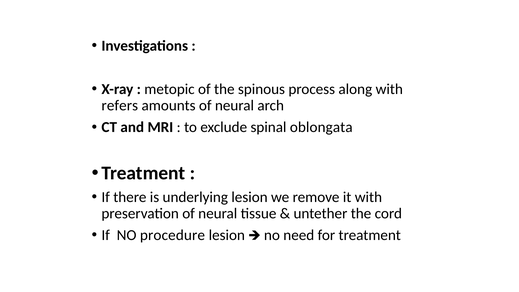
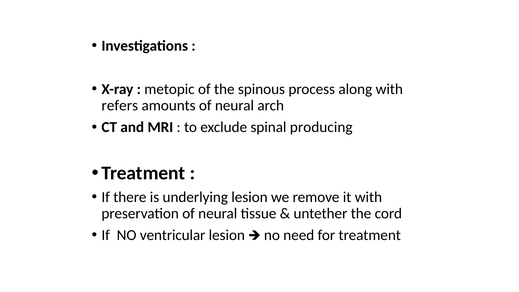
oblongata: oblongata -> producing (321, 127)
procedure: procedure -> ventricular (173, 235)
